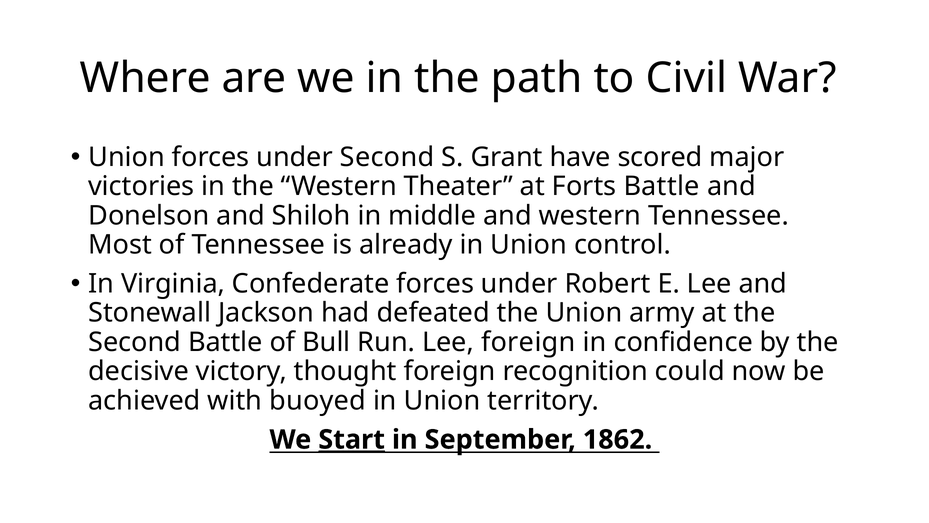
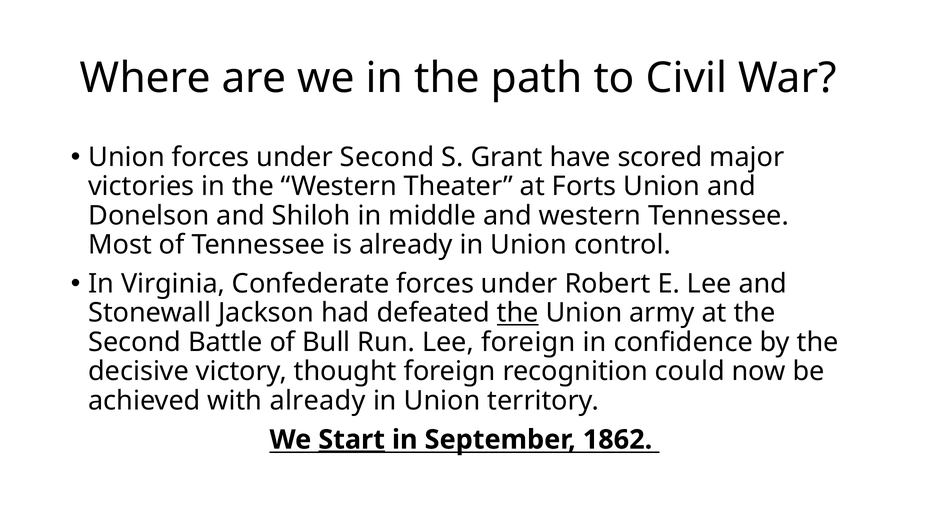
Forts Battle: Battle -> Union (662, 186)
the underline: none -> present (518, 313)
with buoyed: buoyed -> already (318, 400)
